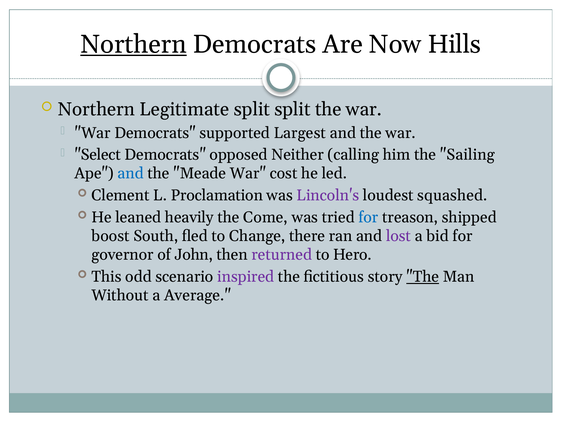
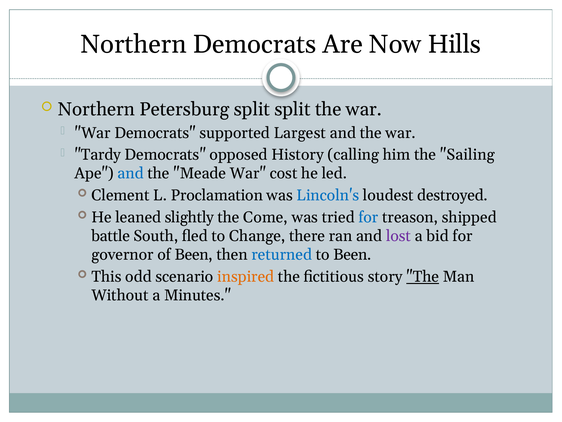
Northern underline: present -> none (134, 44)
Legitimate: Legitimate -> Petersburg (184, 109)
Select: Select -> Tardy (98, 155)
Neither: Neither -> History (298, 155)
Lincoln's colour: purple -> blue (328, 195)
squashed: squashed -> destroyed (453, 195)
heavily: heavily -> slightly (189, 217)
boost: boost -> battle (111, 236)
of John: John -> Been (194, 254)
returned colour: purple -> blue (282, 254)
to Hero: Hero -> Been (352, 254)
inspired colour: purple -> orange (246, 276)
Average: Average -> Minutes (198, 295)
